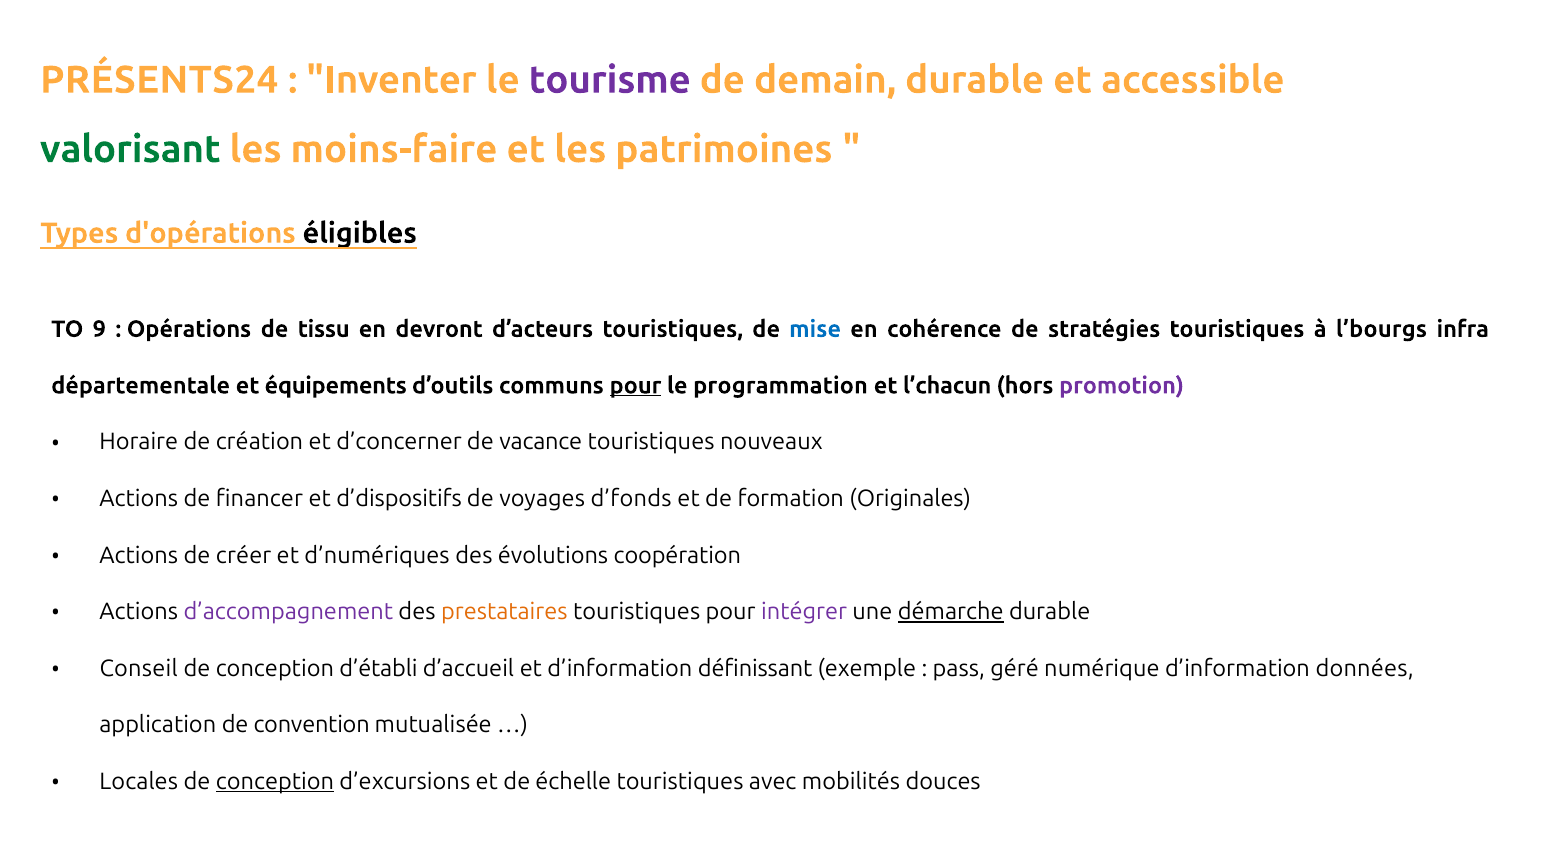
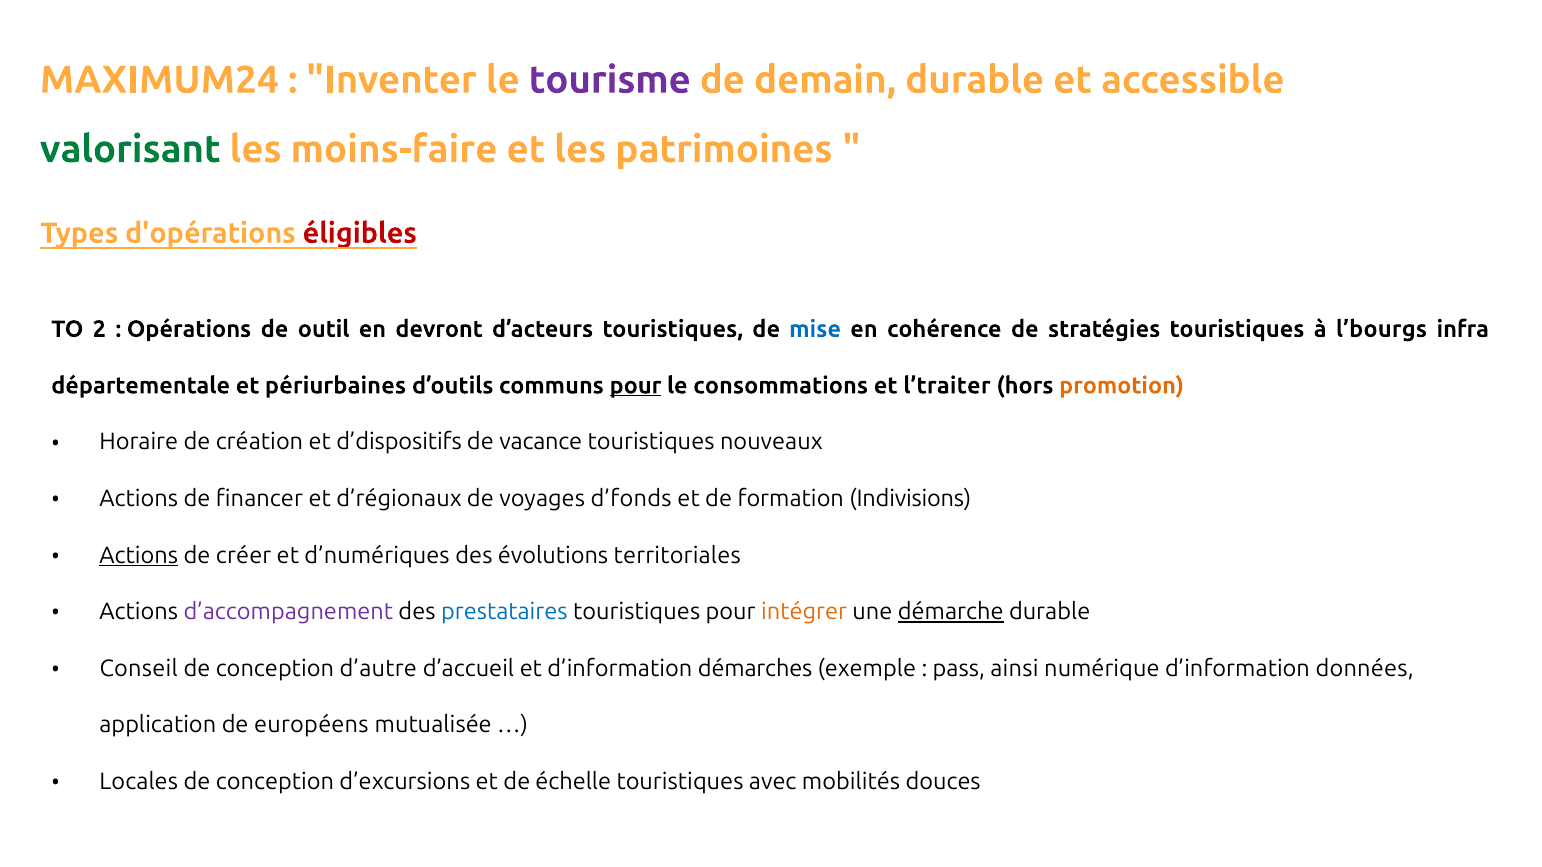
PRÉSENTS24: PRÉSENTS24 -> MAXIMUM24 (159, 80)
éligibles colour: black -> red (360, 233)
9: 9 -> 2 (99, 329)
tissu: tissu -> outil (324, 329)
équipements: équipements -> périurbaines (335, 386)
programmation: programmation -> consommations (781, 386)
l’chacun: l’chacun -> l’traiter (947, 386)
promotion colour: purple -> orange (1122, 386)
d’concerner: d’concerner -> d’dispositifs (399, 442)
d’dispositifs: d’dispositifs -> d’régionaux (399, 499)
Originales: Originales -> Indivisions (910, 499)
Actions underline: none -> present (139, 556)
coopération: coopération -> territoriales (677, 556)
prestataires colour: orange -> blue (504, 612)
intégrer colour: purple -> orange (804, 612)
d’établi: d’établi -> d’autre (378, 669)
définissant: définissant -> démarches (755, 669)
géré: géré -> ainsi (1014, 669)
convention: convention -> européens (311, 725)
conception underline: present -> none (275, 782)
